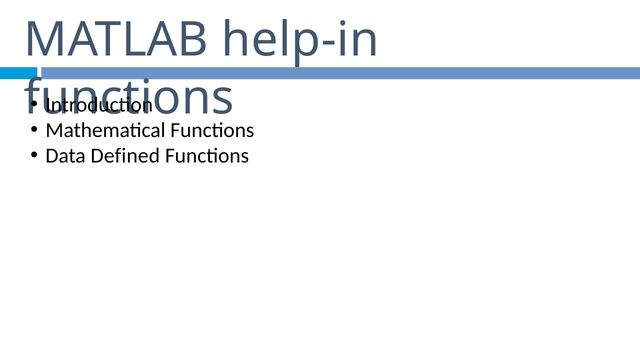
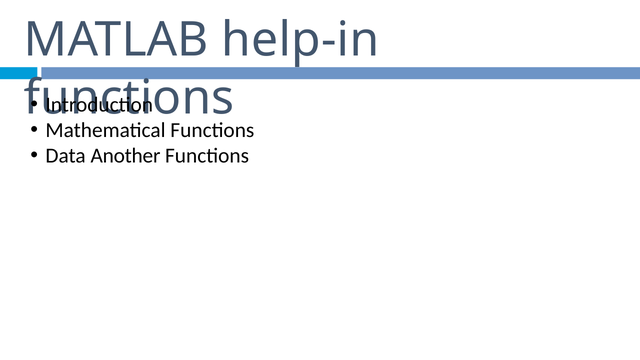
Defined: Defined -> Another (125, 156)
